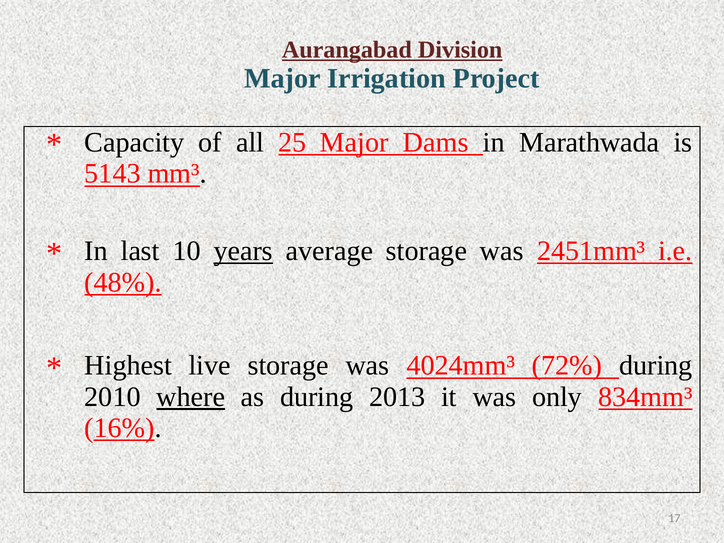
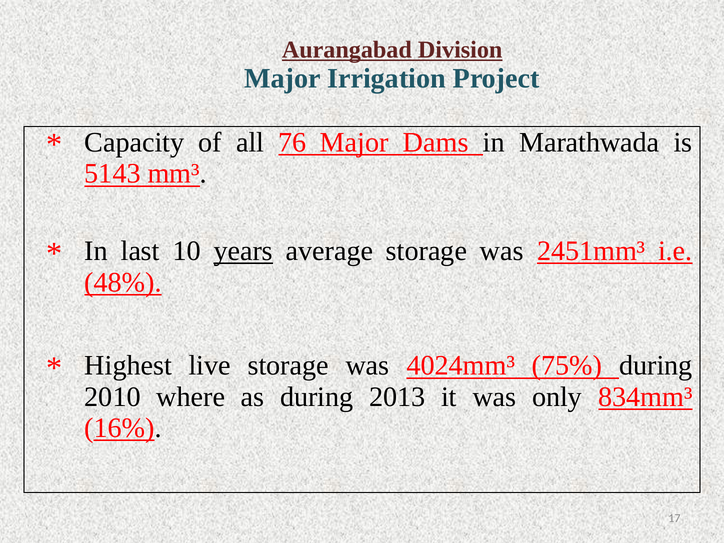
25: 25 -> 76 (292, 142)
72%: 72% -> 75% (567, 366)
where underline: present -> none (191, 397)
